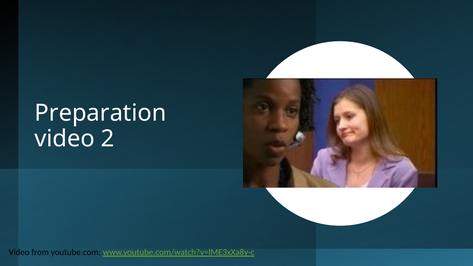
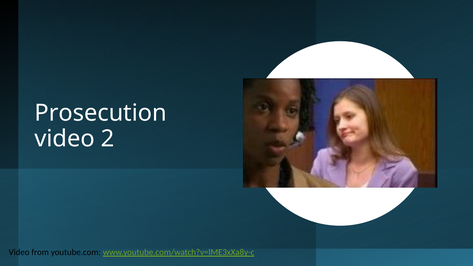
Preparation: Preparation -> Prosecution (101, 113)
